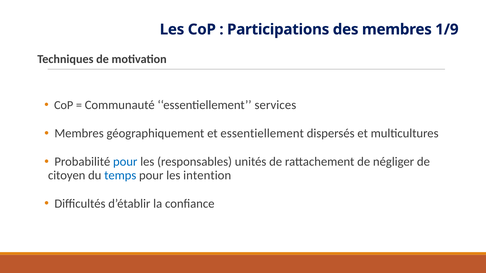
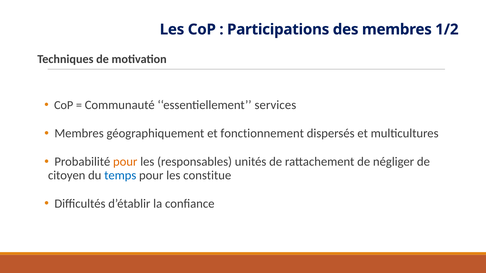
1/9: 1/9 -> 1/2 (447, 29)
et essentiellement: essentiellement -> fonctionnement (262, 134)
pour colour: blue -> orange (125, 162)
intention: intention -> constitue (207, 176)
